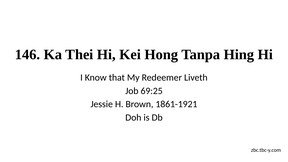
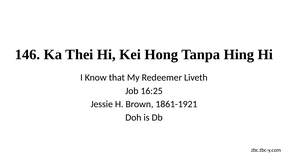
69:25: 69:25 -> 16:25 (152, 91)
